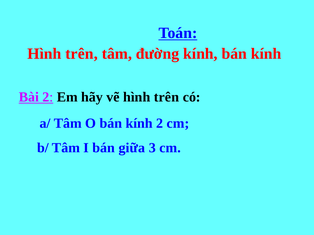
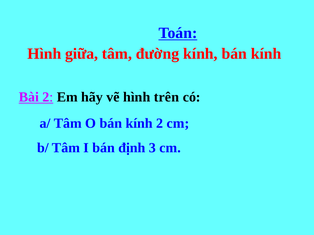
trên: trên -> giữa (82, 54)
giữa: giữa -> định (132, 148)
